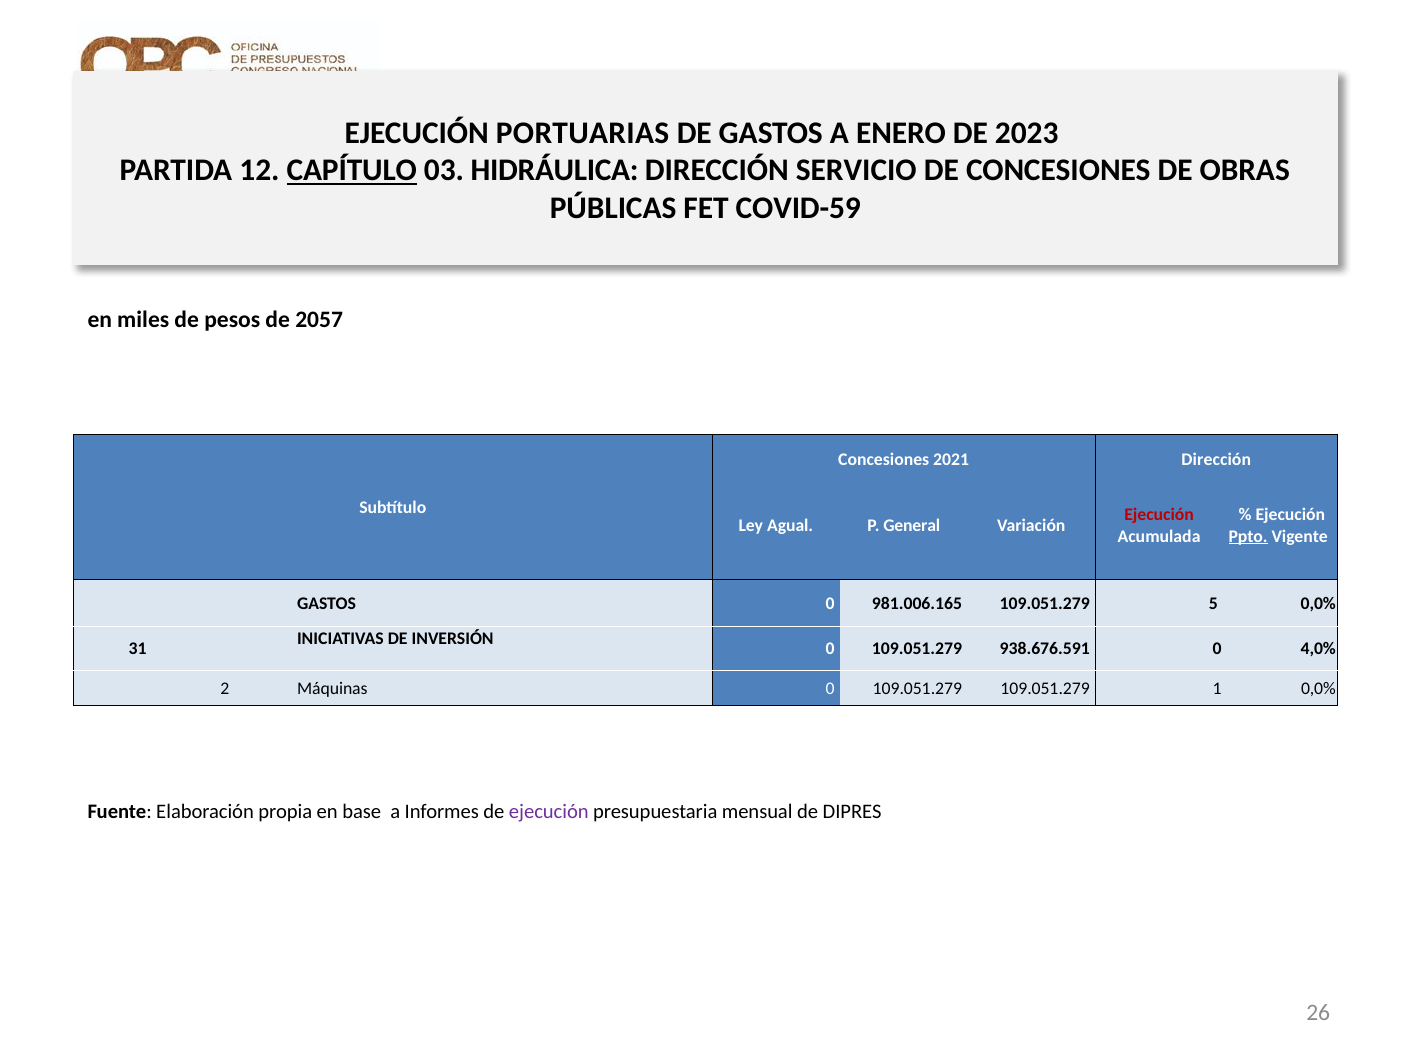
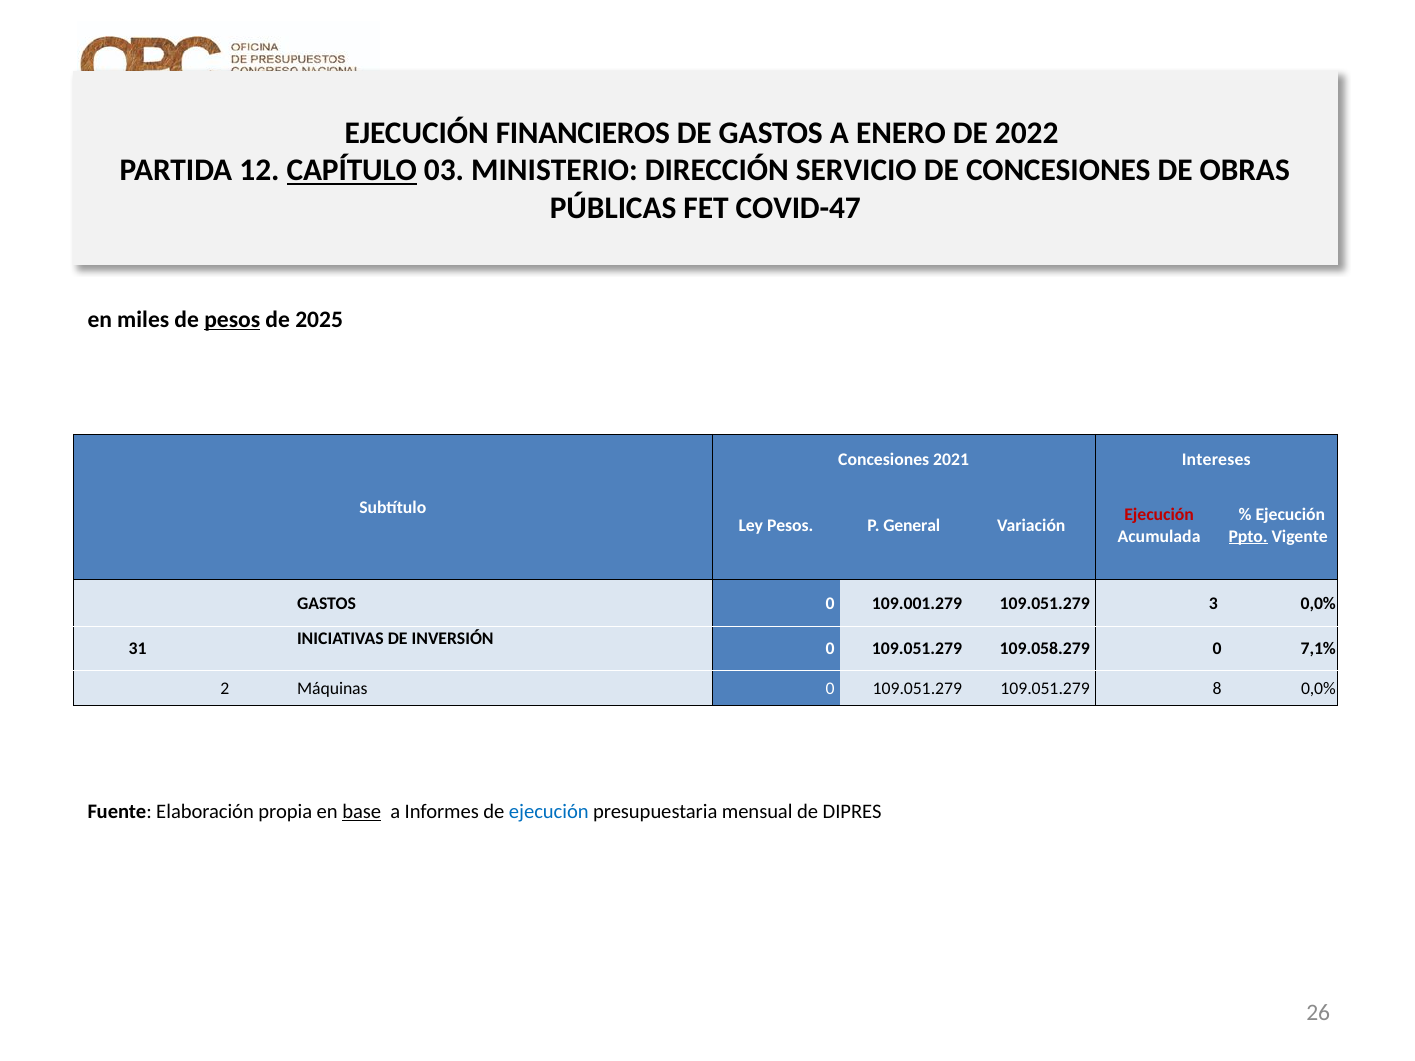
PORTUARIAS: PORTUARIAS -> FINANCIEROS (583, 133)
2023: 2023 -> 2022 (1027, 133)
HIDRÁULICA: HIDRÁULICA -> MINISTERIO (554, 170)
COVID-59: COVID-59 -> COVID-47 (798, 208)
pesos underline: none -> present (232, 319)
2057: 2057 -> 2025 (319, 319)
2021 Dirección: Dirección -> Intereses (1216, 459)
Ley Agual: Agual -> Pesos (790, 526)
981.006.165: 981.006.165 -> 109.001.279 (917, 604)
5: 5 -> 3 (1213, 604)
938.676.591: 938.676.591 -> 109.058.279 (1045, 649)
4,0%: 4,0% -> 7,1% (1318, 649)
1: 1 -> 8 (1217, 689)
base underline: none -> present (362, 812)
ejecución colour: purple -> blue (549, 812)
